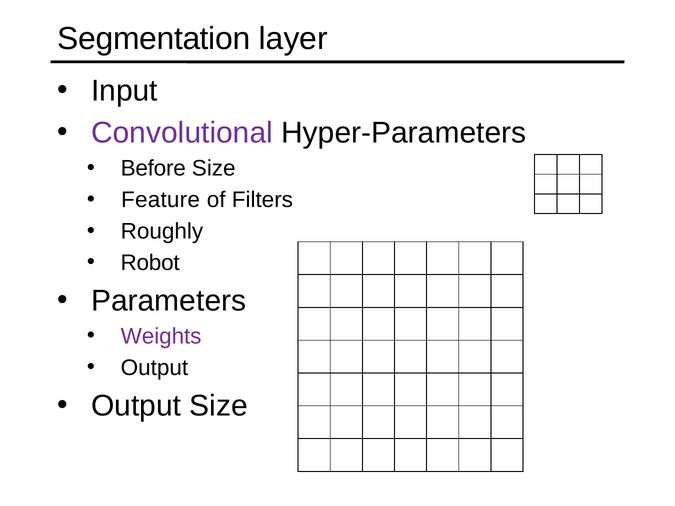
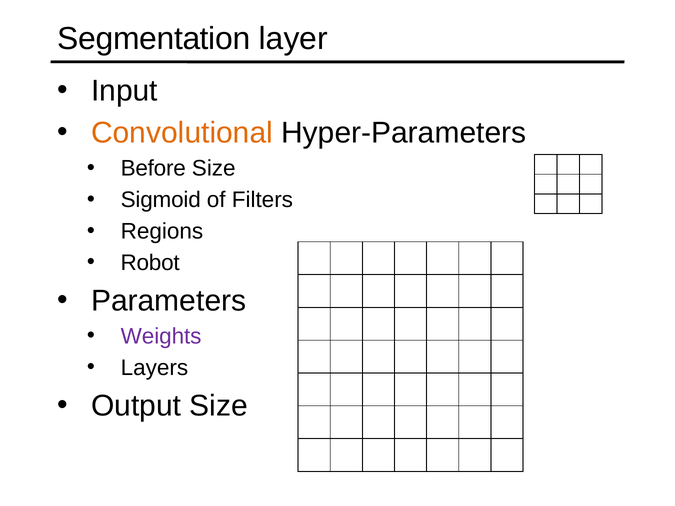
Convolutional colour: purple -> orange (182, 133)
Feature: Feature -> Sigmoid (161, 200)
Roughly: Roughly -> Regions (162, 231)
Output: Output -> Layers (154, 368)
